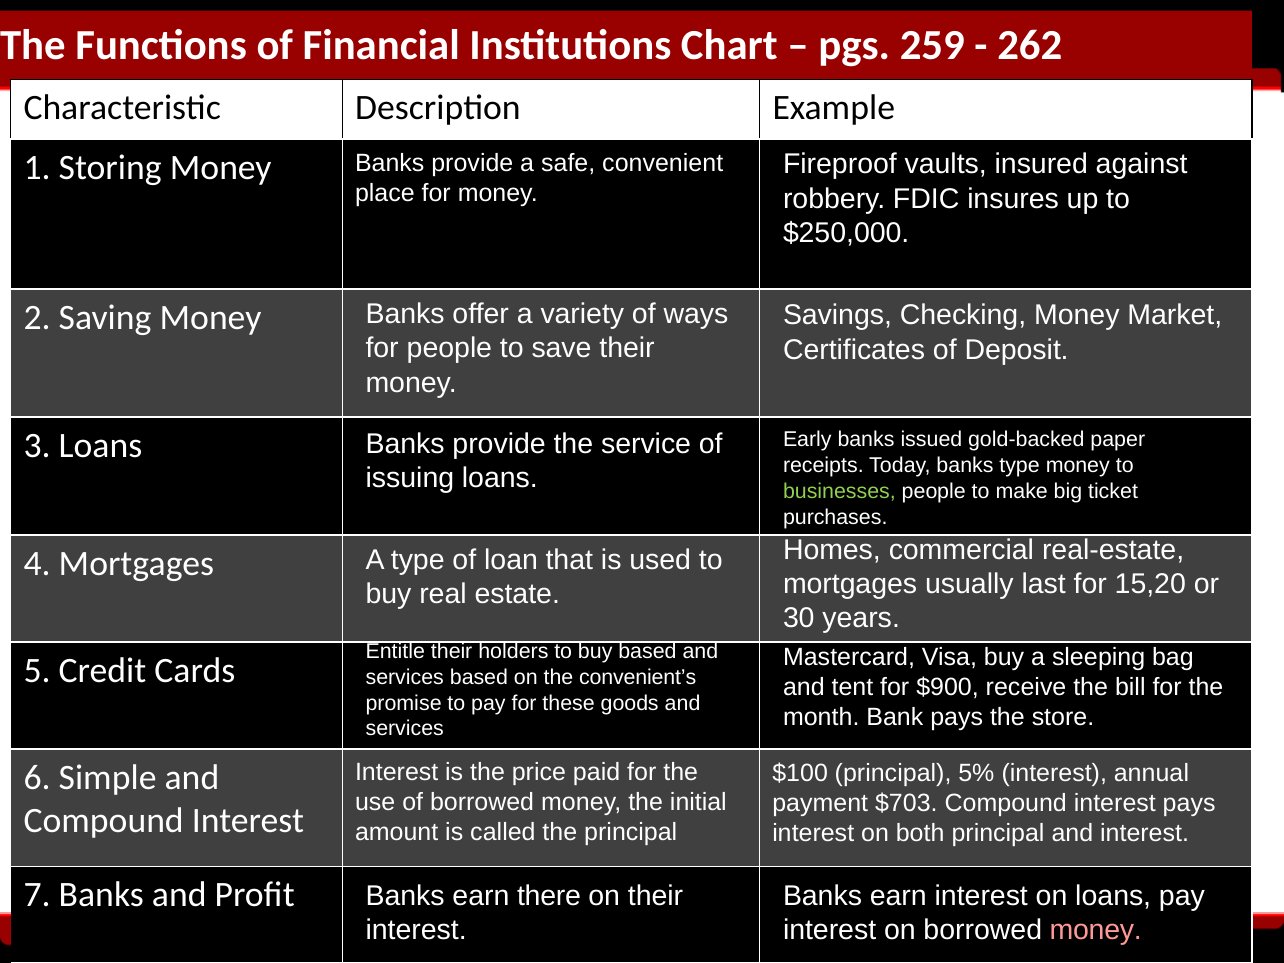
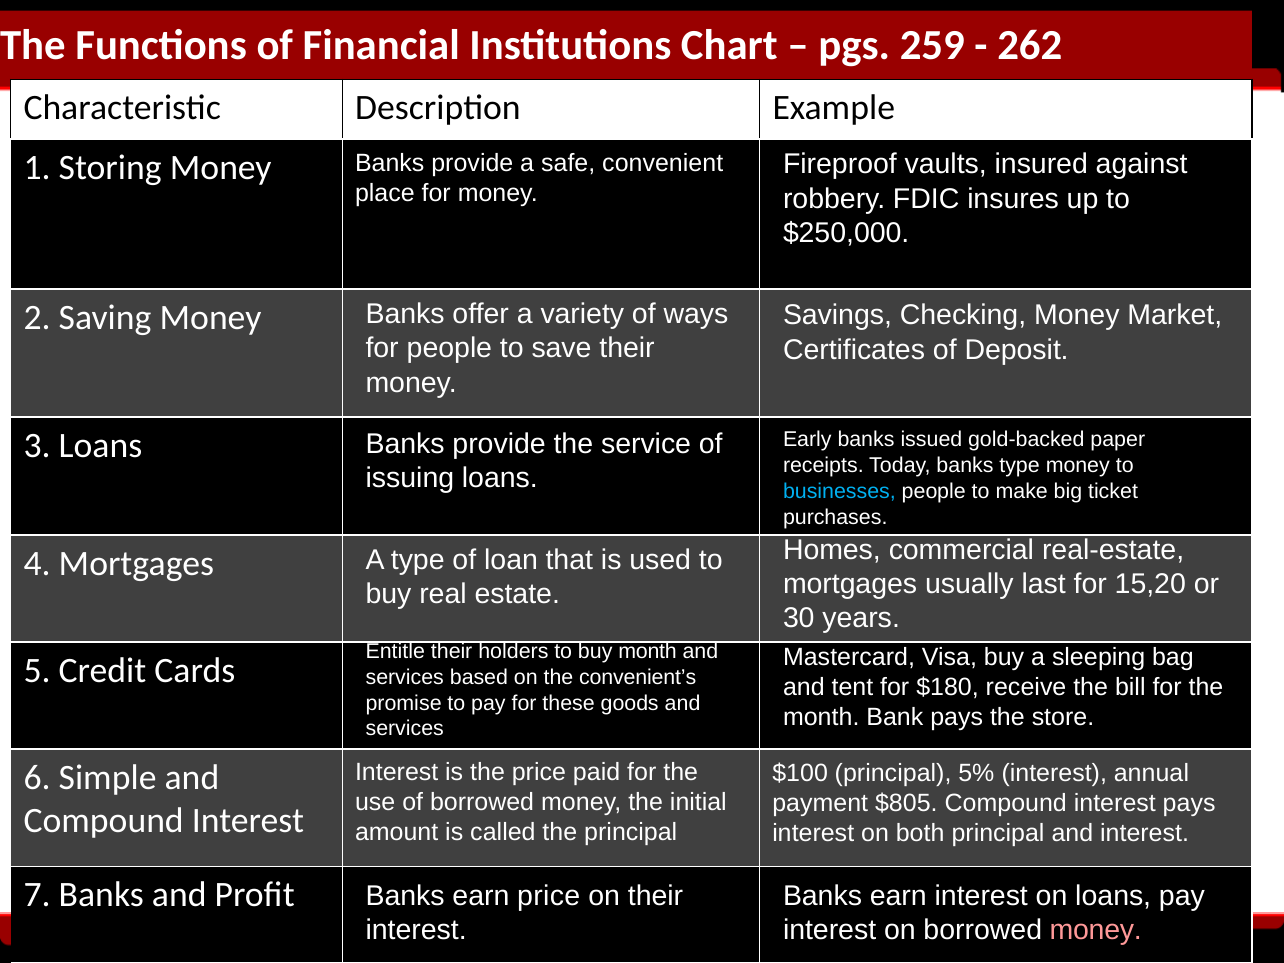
businesses colour: light green -> light blue (839, 491)
buy based: based -> month (648, 652)
$900: $900 -> $180 (948, 688)
$703: $703 -> $805 (906, 803)
earn there: there -> price (549, 896)
